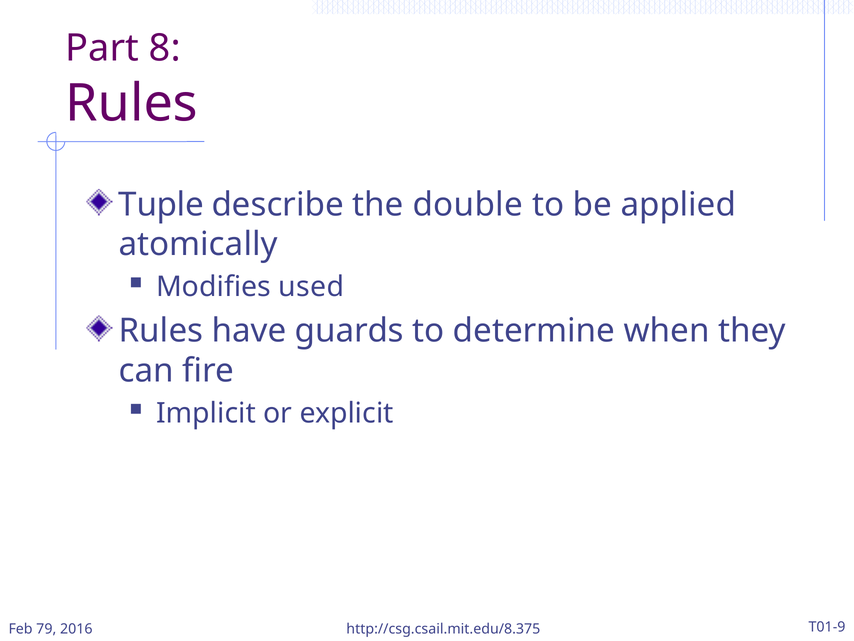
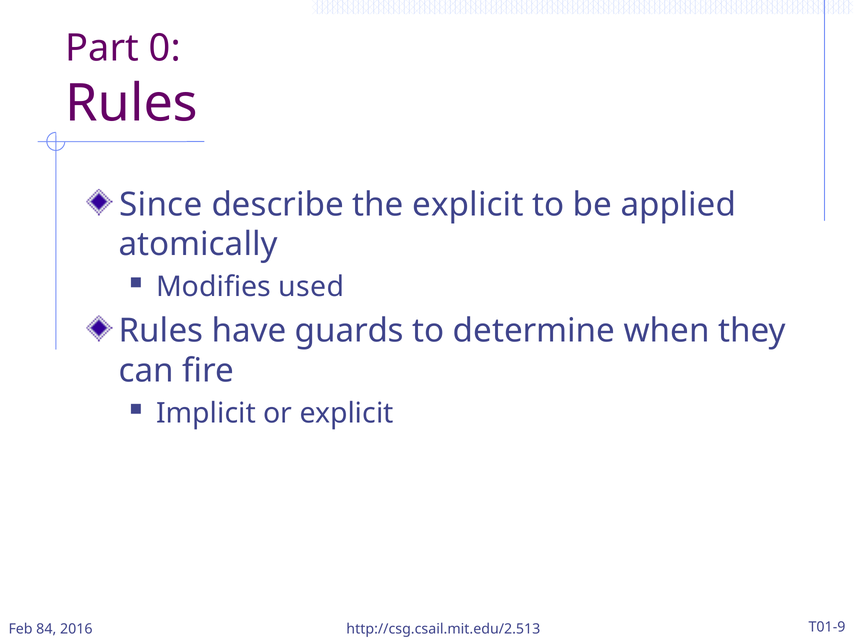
8: 8 -> 0 (165, 48)
Tuple: Tuple -> Since (161, 204)
the double: double -> explicit (468, 204)
79: 79 -> 84 (46, 629)
http://csg.csail.mit.edu/8.375: http://csg.csail.mit.edu/8.375 -> http://csg.csail.mit.edu/2.513 (443, 629)
